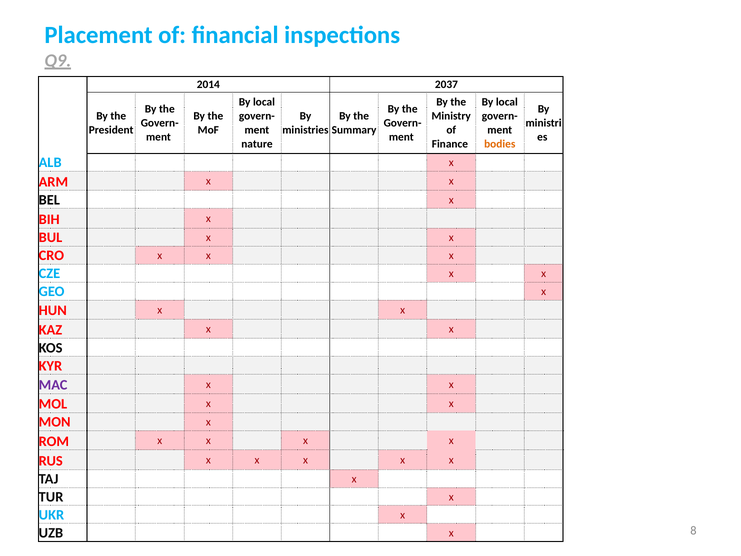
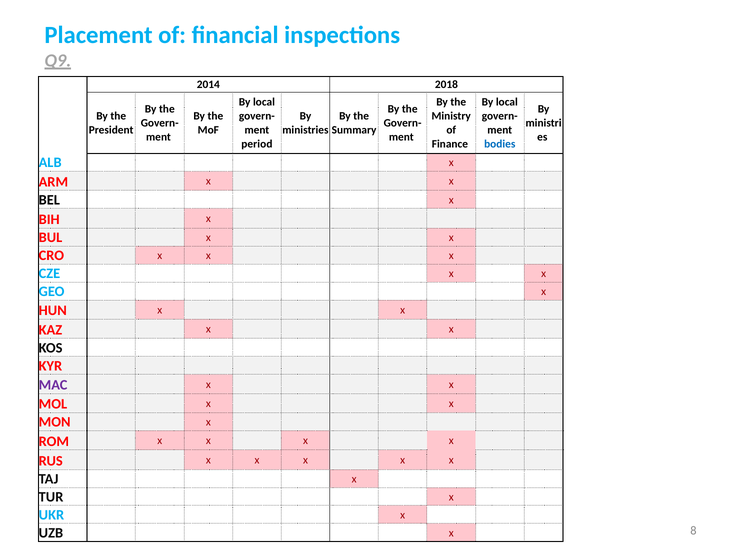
2037: 2037 -> 2018 (446, 85)
nature: nature -> period (257, 144)
bodies colour: orange -> blue (500, 144)
